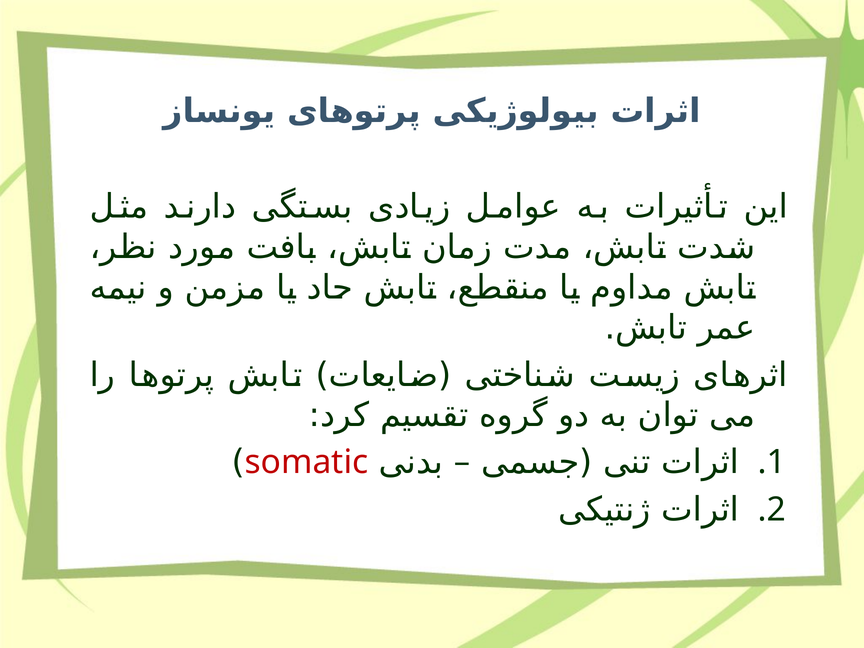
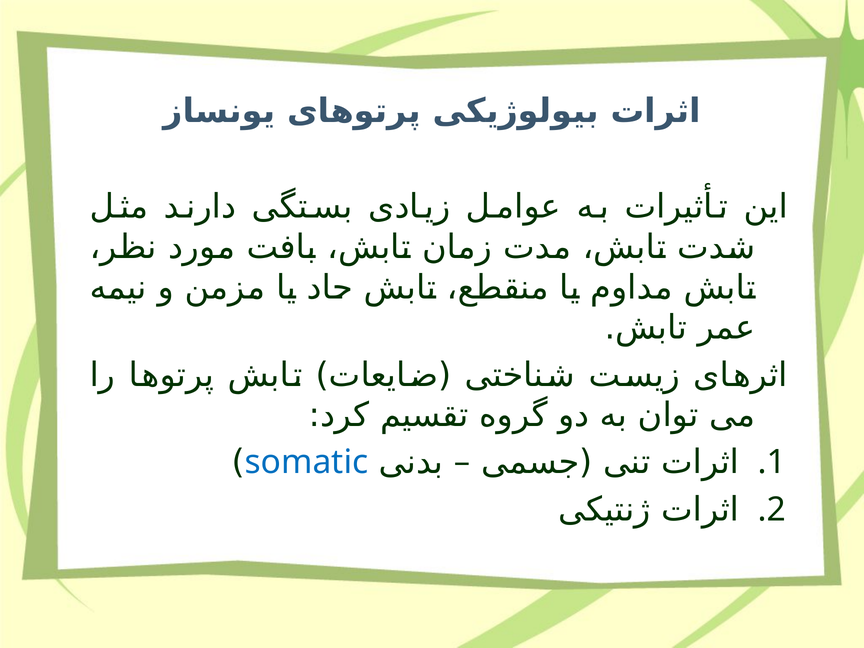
somatic colour: red -> blue (307, 462)
